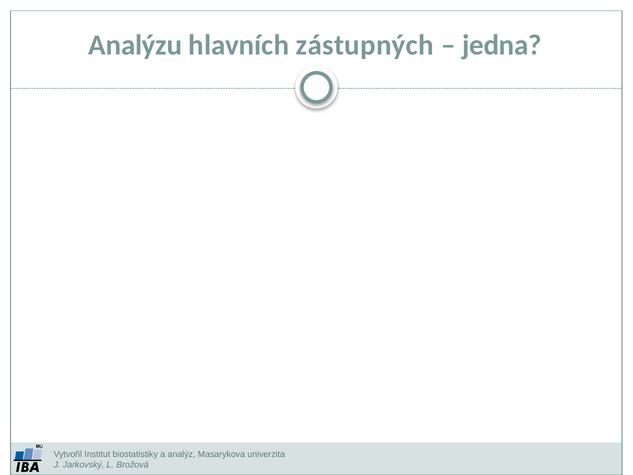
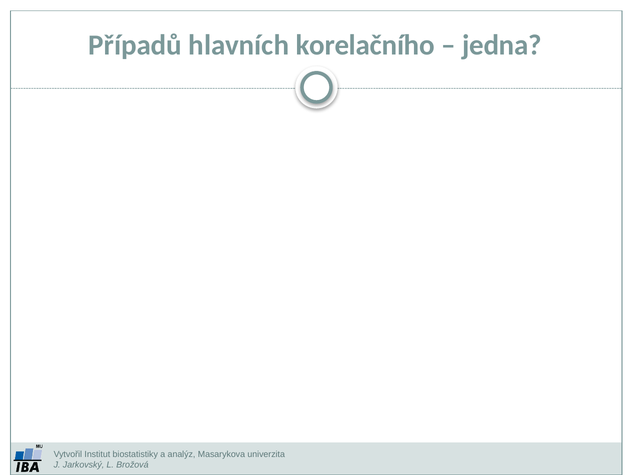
Analýzu: Analýzu -> Případů (135, 45)
zástupných: zástupných -> korelačního (365, 45)
